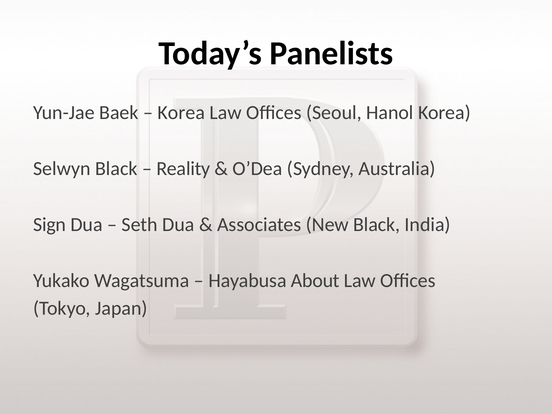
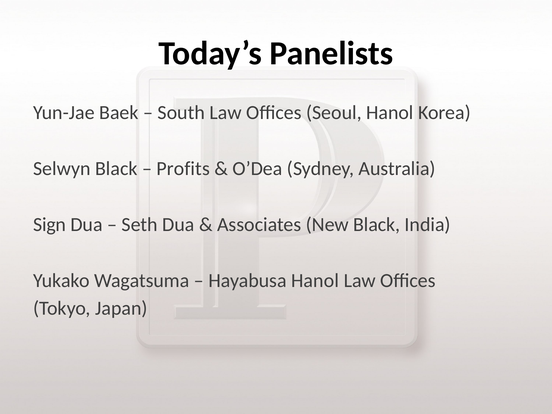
Korea: Korea -> South (181, 113)
Reality: Reality -> Profits (183, 169)
Hayabusa About: About -> Hanol (315, 280)
